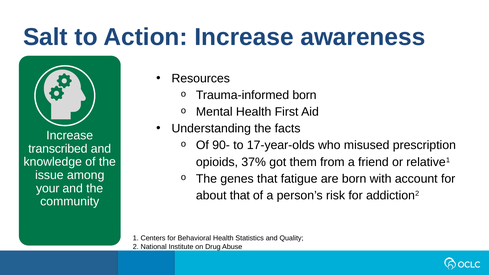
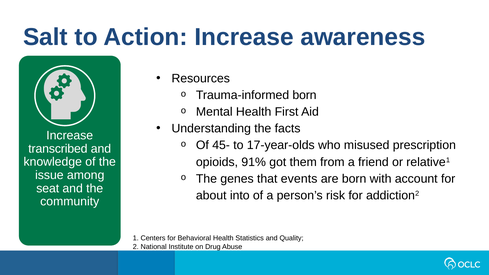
90-: 90- -> 45- (221, 145)
37%: 37% -> 91% (254, 162)
fatigue: fatigue -> events (299, 179)
your: your -> seat (48, 188)
about that: that -> into (240, 195)
